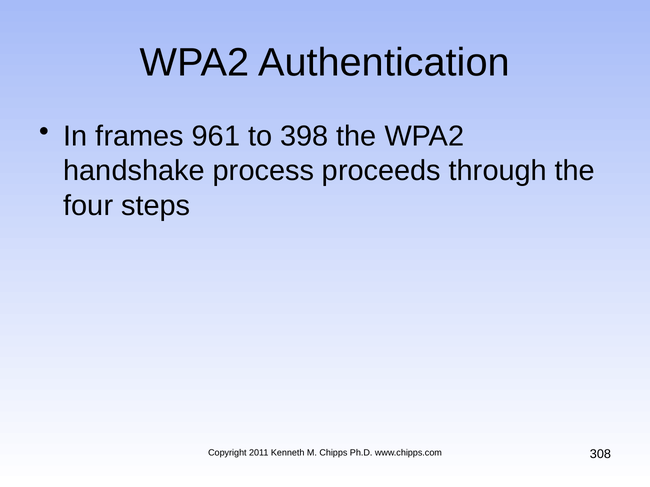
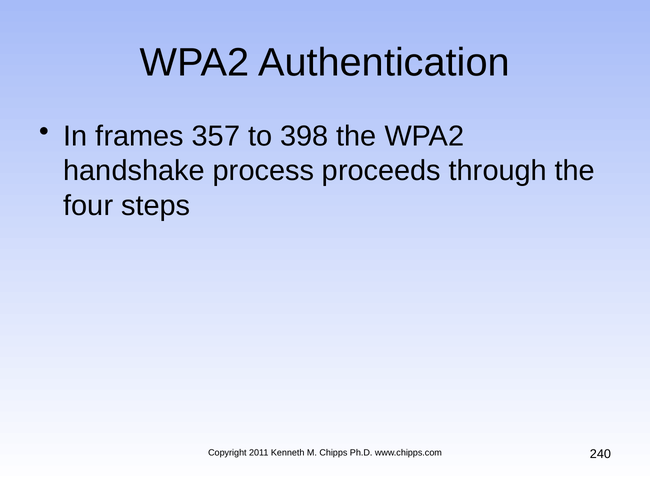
961: 961 -> 357 (216, 136)
308: 308 -> 240 (600, 455)
